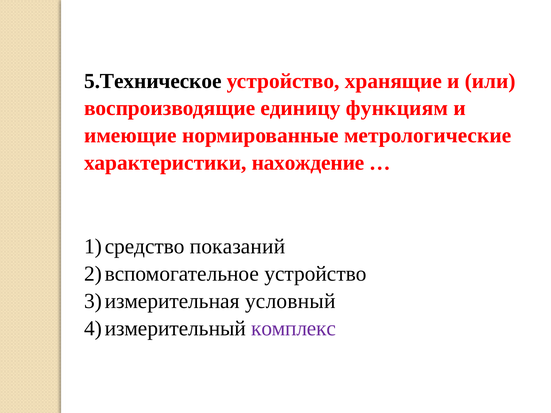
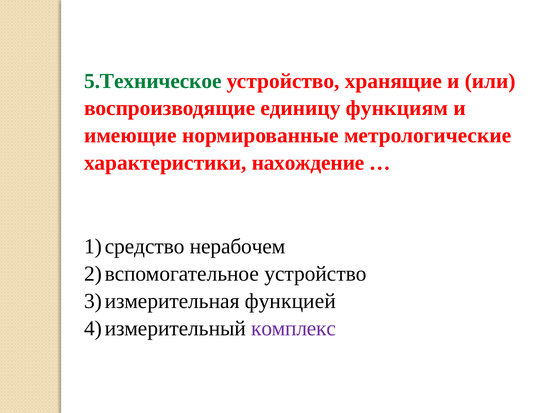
5.Техническое colour: black -> green (153, 81)
показаний: показаний -> нерабочем (238, 247)
условный: условный -> функцией (290, 301)
